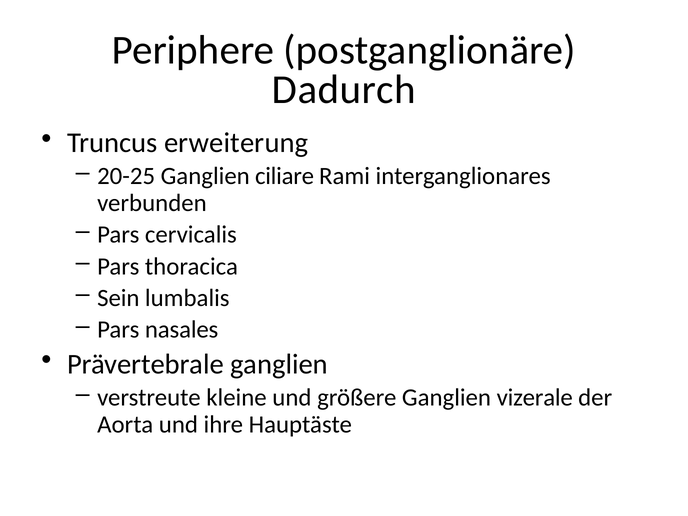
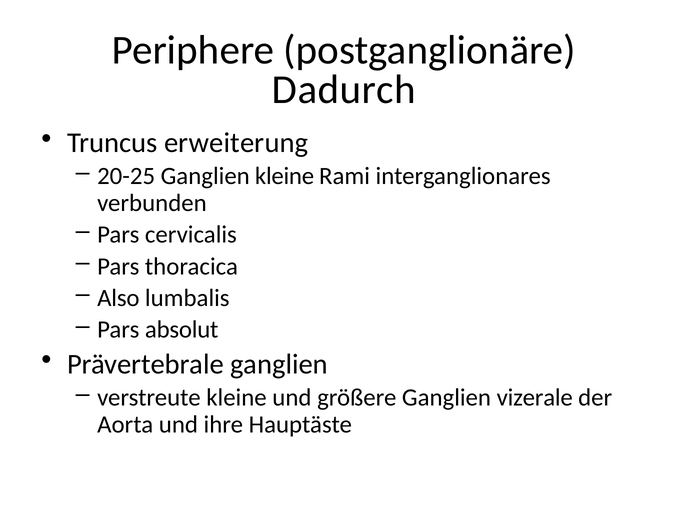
Ganglien ciliare: ciliare -> kleine (285, 176)
Sein: Sein -> Also (118, 298)
nasales: nasales -> absolut (182, 330)
